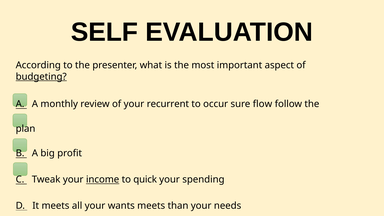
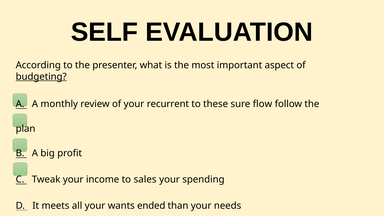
occur: occur -> these (216, 104)
income underline: present -> none (103, 180)
quick: quick -> sales (145, 180)
wants meets: meets -> ended (151, 206)
